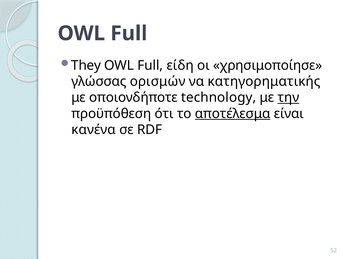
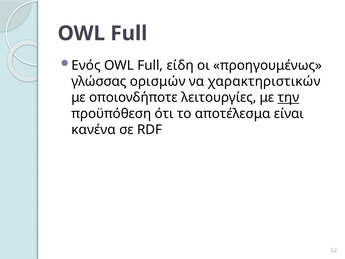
They: They -> Ενός (86, 65)
χρησιμοποίησε: χρησιμοποίησε -> προηγουμένως (268, 65)
κατηγορηματικής: κατηγορηματικής -> χαρακτηριστικών (264, 81)
technology: technology -> λειτουργίες (219, 97)
αποτέλεσμα underline: present -> none (233, 113)
